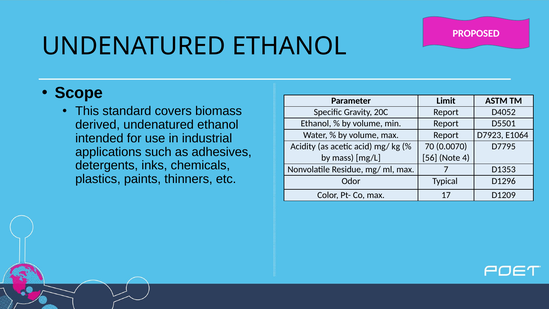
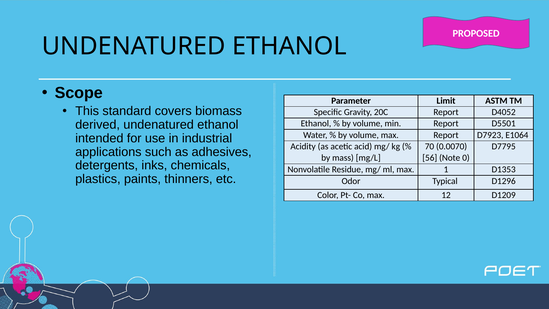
4: 4 -> 0 (466, 158)
7: 7 -> 1 (446, 169)
17: 17 -> 12 (446, 195)
